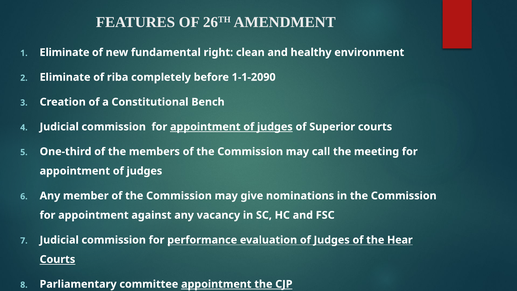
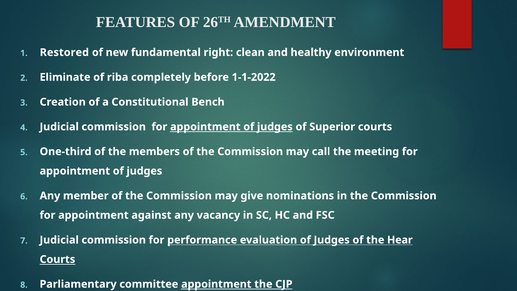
Eliminate: Eliminate -> Restored (64, 52)
1-1-2090: 1-1-2090 -> 1-1-2022 (254, 77)
